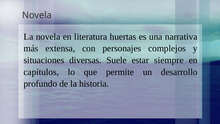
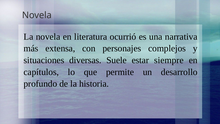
huertas: huertas -> ocurrió (123, 37)
